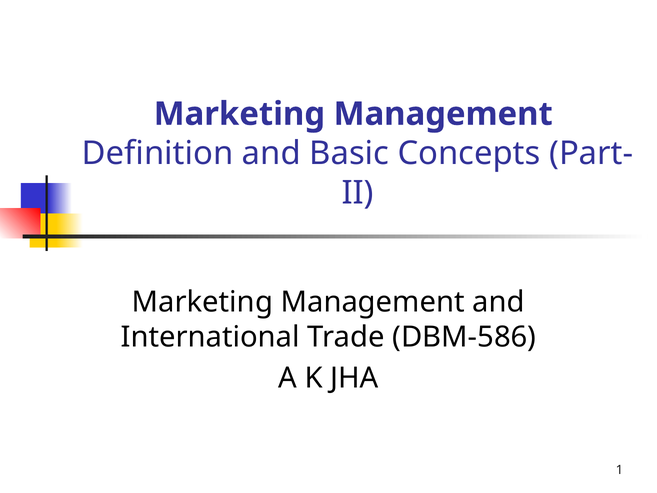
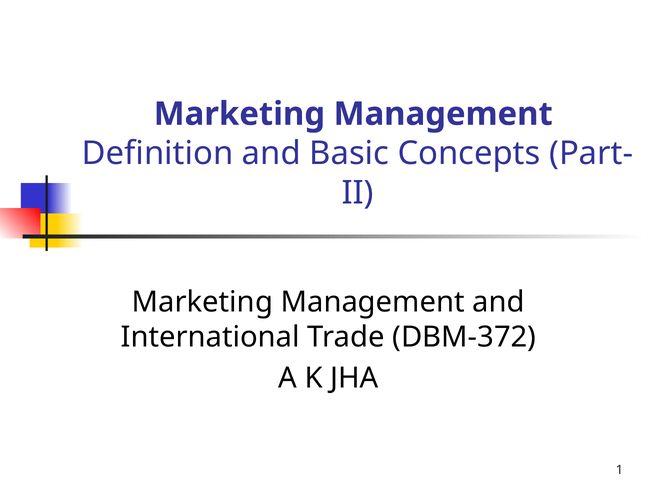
DBM-586: DBM-586 -> DBM-372 (464, 337)
